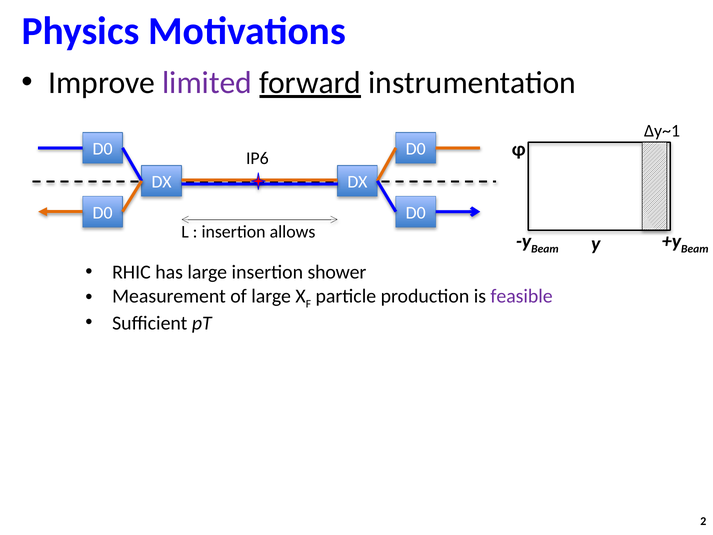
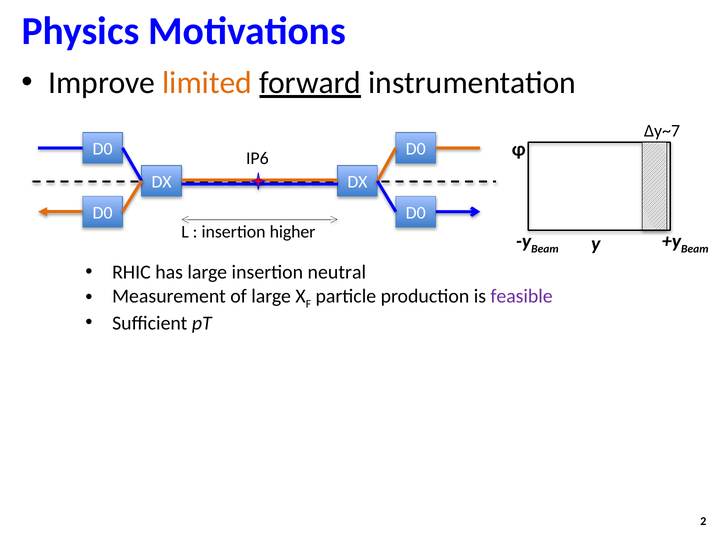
limited colour: purple -> orange (207, 83)
Δy~1: Δy~1 -> Δy~7 (662, 131)
allows: allows -> higher (293, 232)
shower: shower -> neutral (337, 272)
